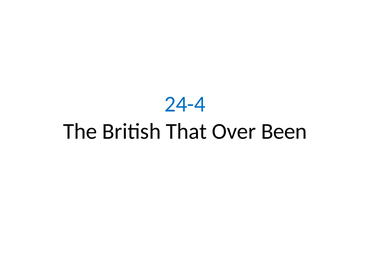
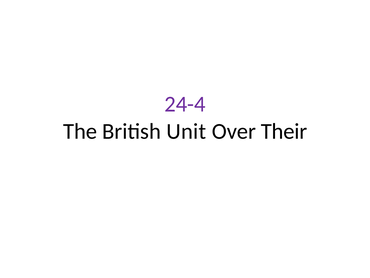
24-4 colour: blue -> purple (185, 104)
That: That -> Unit (186, 131)
Been: Been -> Their (284, 131)
